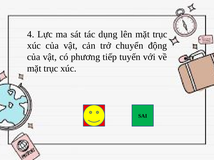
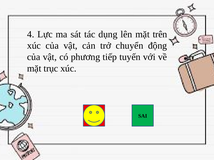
lên mặt trục: trục -> trên (160, 34)
